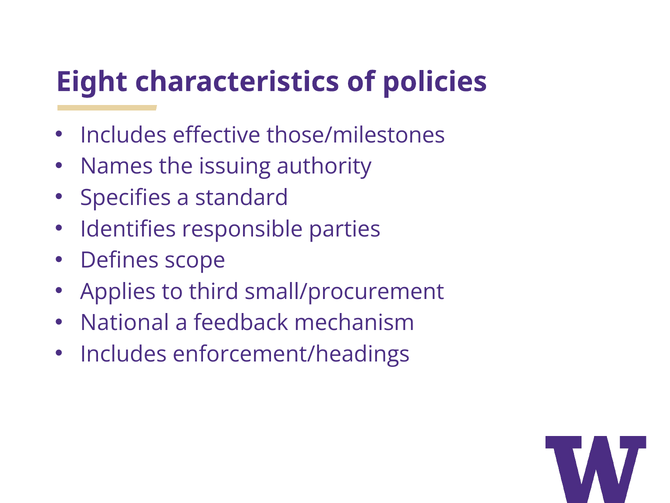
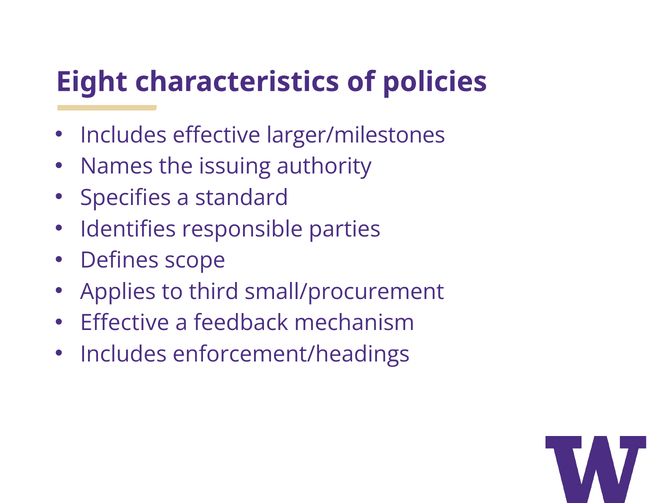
those/milestones: those/milestones -> larger/milestones (356, 135)
National: National -> Effective (125, 323)
